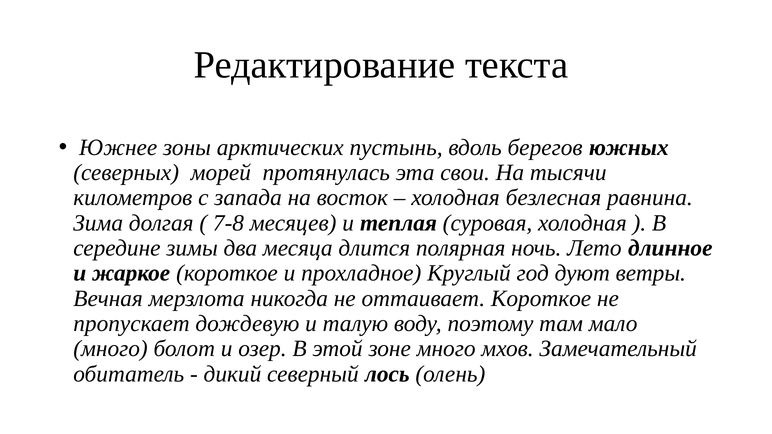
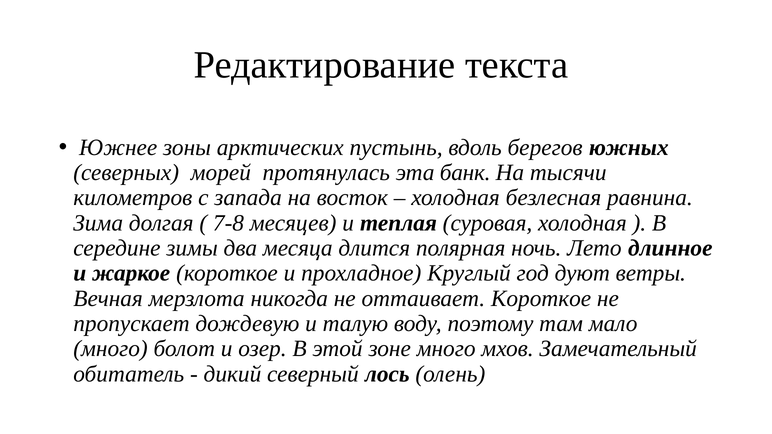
свои: свои -> банк (465, 173)
